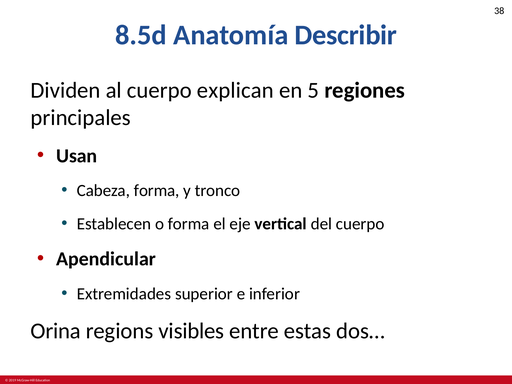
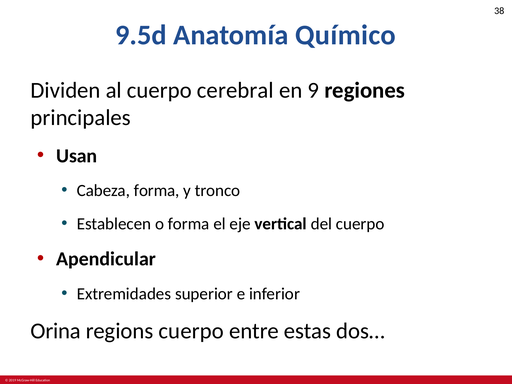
8.5d: 8.5d -> 9.5d (141, 35)
Describir: Describir -> Químico (346, 35)
explican: explican -> cerebral (235, 90)
5: 5 -> 9 (313, 90)
regions visibles: visibles -> cuerpo (191, 331)
